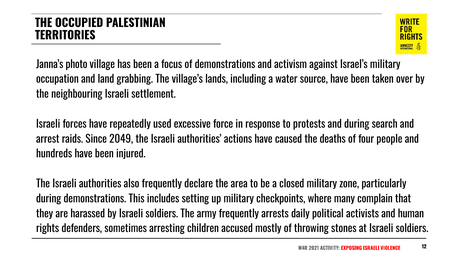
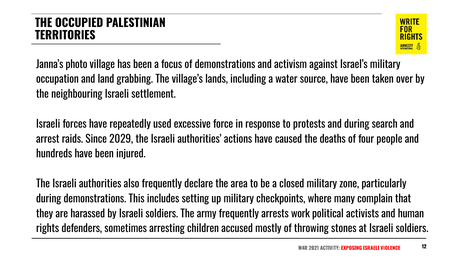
2049: 2049 -> 2029 (121, 139)
daily: daily -> work (300, 214)
